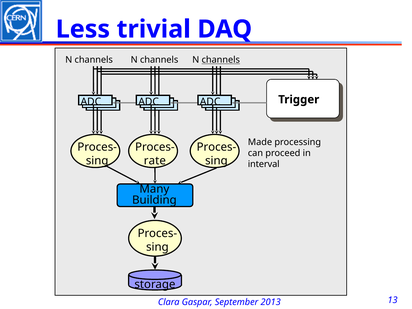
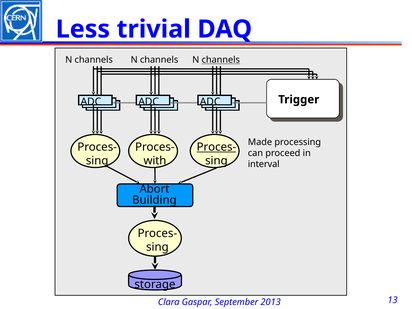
Proces- underline: none -> present (216, 147)
rate: rate -> with (155, 161)
Many: Many -> Abort (154, 189)
